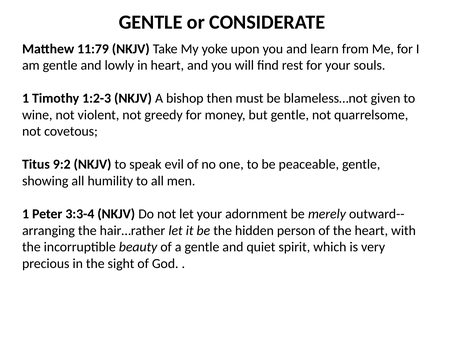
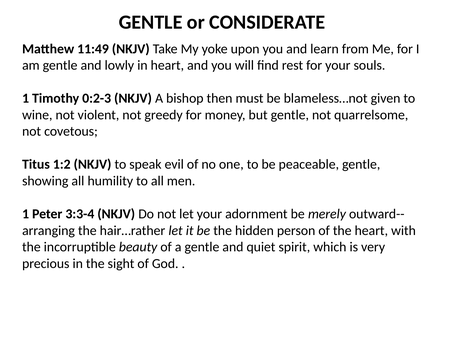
11:79: 11:79 -> 11:49 (93, 49)
1:2-3: 1:2-3 -> 0:2-3 (97, 98)
9:2: 9:2 -> 1:2 (62, 164)
